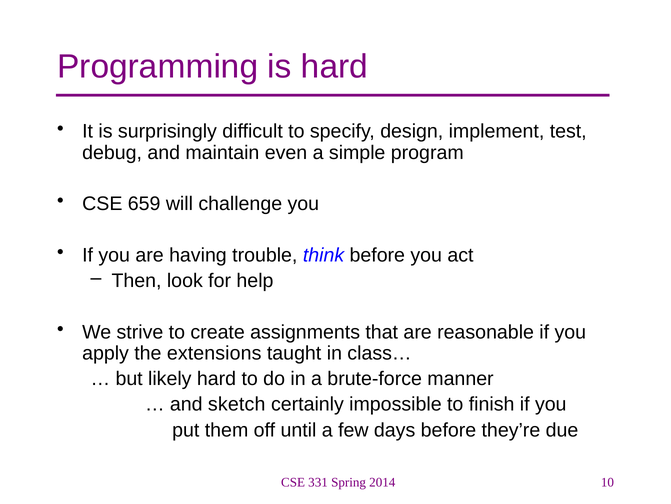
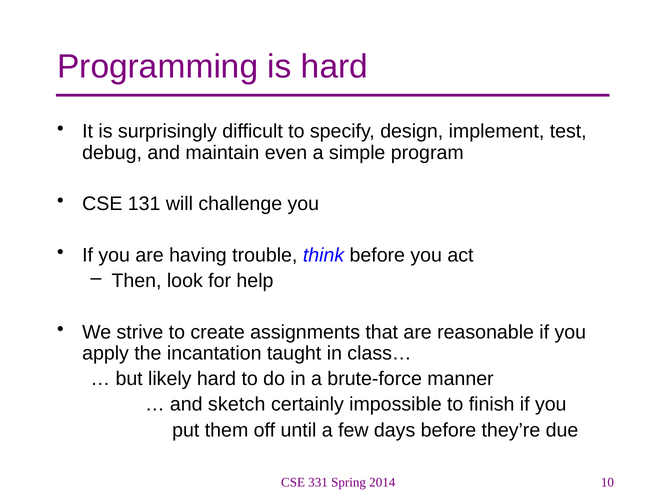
659: 659 -> 131 (144, 204)
extensions: extensions -> incantation (214, 353)
